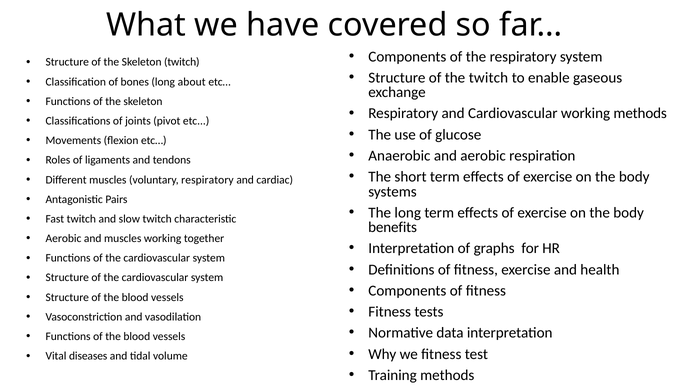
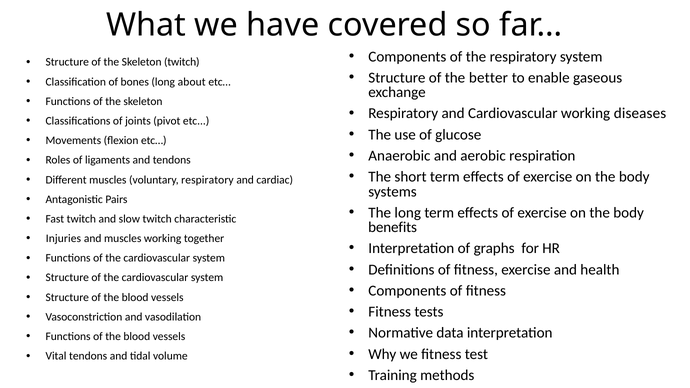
the twitch: twitch -> better (488, 78)
working methods: methods -> diseases (640, 114)
Aerobic: Aerobic -> Injuries (63, 239)
Vital diseases: diseases -> tendons (88, 356)
